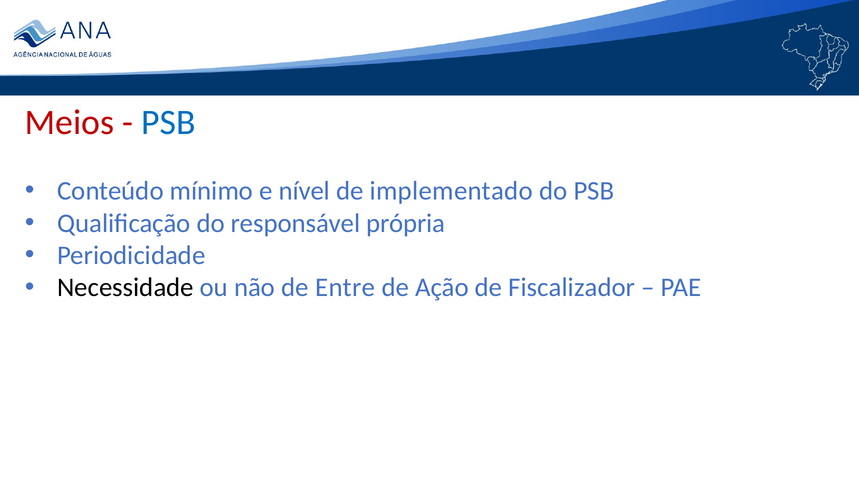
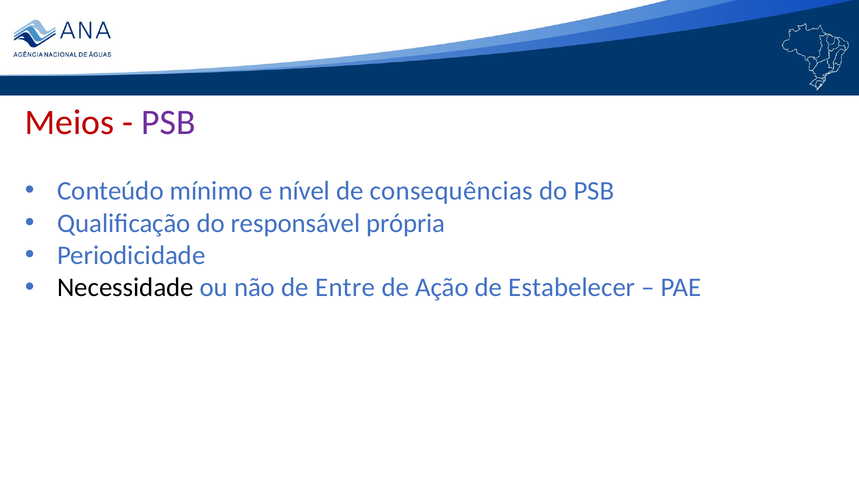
PSB colour: blue -> purple (168, 122)
implementado: implementado -> consequências (451, 191)
Fiscalizador: Fiscalizador -> Estabelecer (572, 288)
